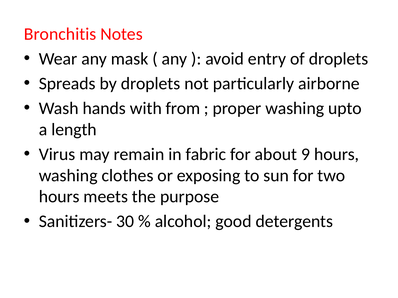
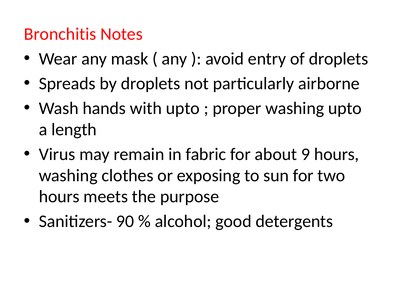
with from: from -> upto (183, 108)
30: 30 -> 90 (125, 222)
